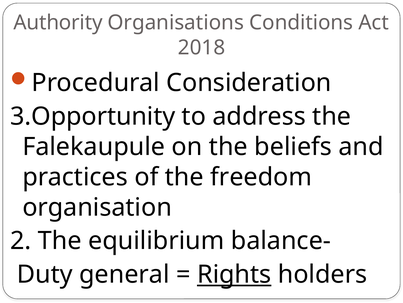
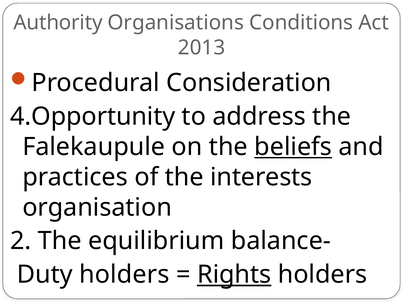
2018: 2018 -> 2013 (202, 47)
3.Opportunity: 3.Opportunity -> 4.Opportunity (93, 116)
beliefs underline: none -> present (293, 146)
freedom: freedom -> interests (261, 177)
Duty general: general -> holders (124, 274)
